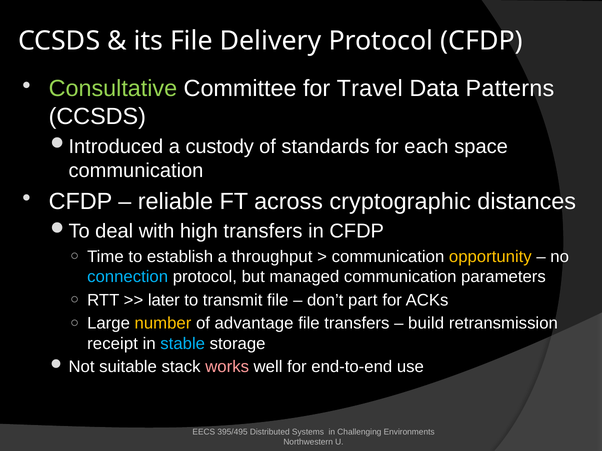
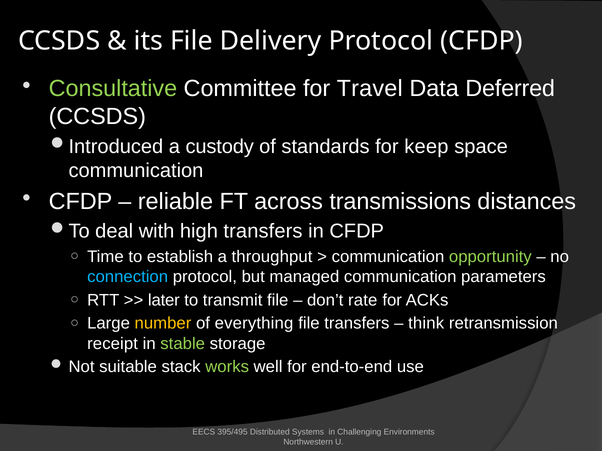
Patterns: Patterns -> Deferred (510, 89)
each: each -> keep (426, 147)
cryptographic: cryptographic -> transmissions (400, 202)
opportunity colour: yellow -> light green (490, 257)
part: part -> rate (363, 300)
advantage: advantage -> everything (254, 324)
build: build -> think (426, 324)
stable colour: light blue -> light green (183, 344)
works colour: pink -> light green (227, 367)
